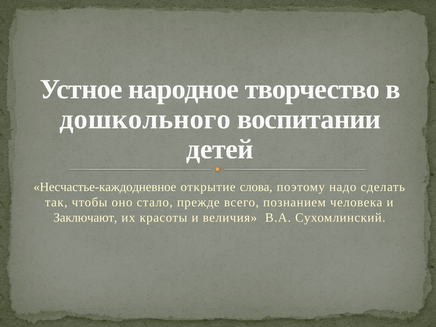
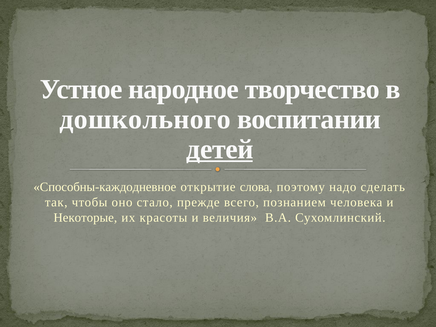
детей underline: none -> present (220, 149)
Несчастье-каждодневное: Несчастье-каждодневное -> Способны-каждодневное (105, 187)
Заключают: Заключают -> Некоторые (85, 218)
